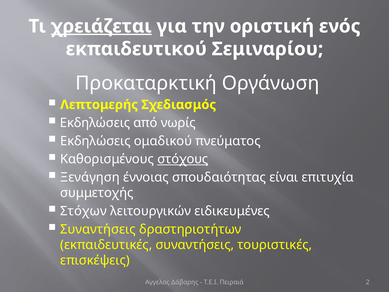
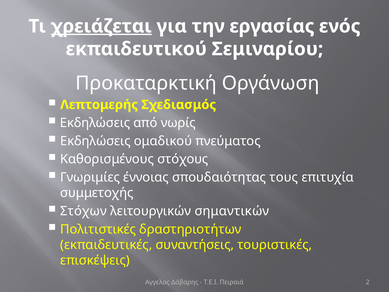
οριστική: οριστική -> εργασίας (272, 26)
στόχους underline: present -> none (183, 159)
Ξενάγηση: Ξενάγηση -> Γνωριμίες (90, 177)
είναι: είναι -> τους (284, 177)
ειδικευμένες: ειδικευμένες -> σημαντικών (232, 211)
Συναντήσεις: Συναντήσεις -> Πολιτιστικές (98, 229)
